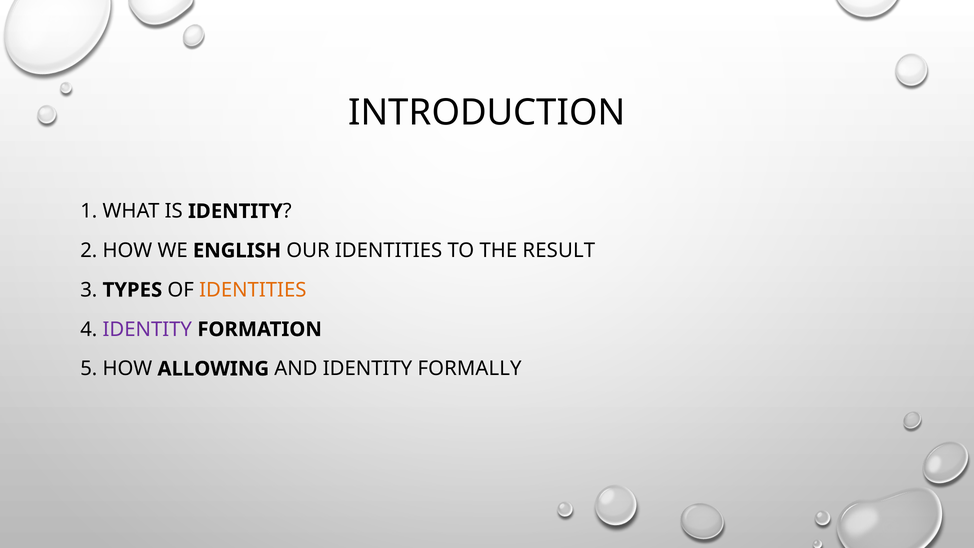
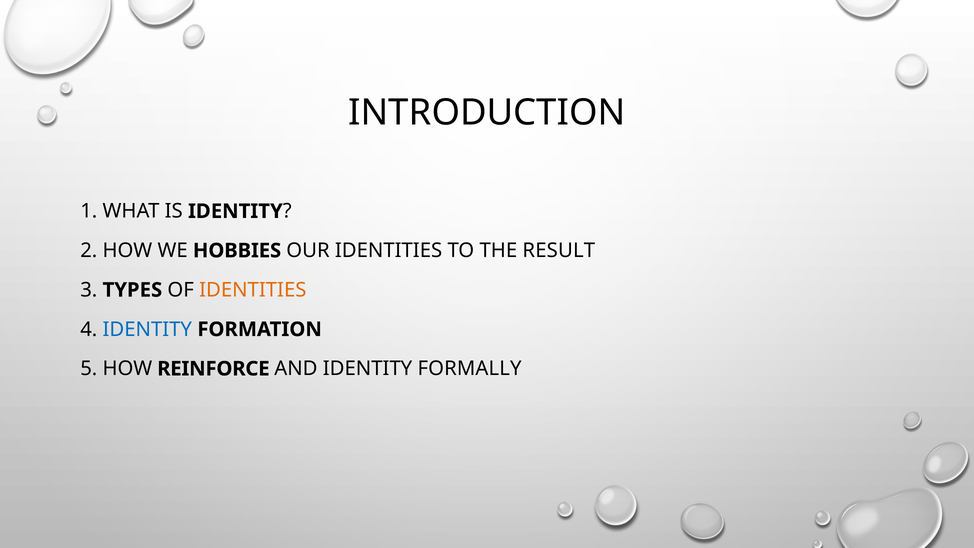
ENGLISH: ENGLISH -> HOBBIES (237, 251)
IDENTITY colour: purple -> blue (147, 329)
ALLOWING: ALLOWING -> REINFORCE (213, 369)
